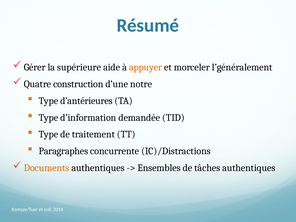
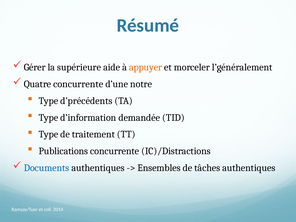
Quatre construction: construction -> concurrente (78, 84)
d’antérieures: d’antérieures -> d’précédents (86, 101)
Paragraphes: Paragraphes -> Publications (63, 151)
Documents colour: orange -> blue (47, 168)
